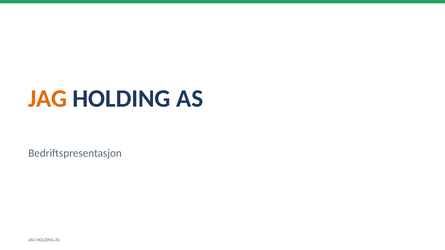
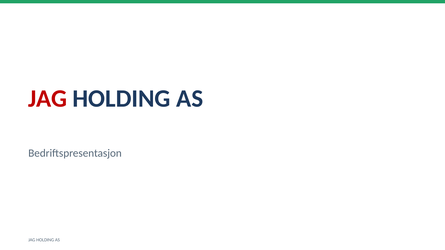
JAG colour: orange -> red (48, 99)
